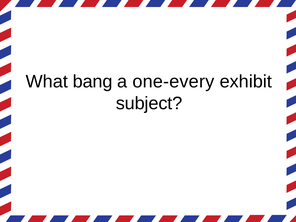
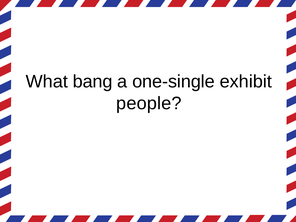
one-every: one-every -> one-single (173, 82)
subject: subject -> people (149, 103)
